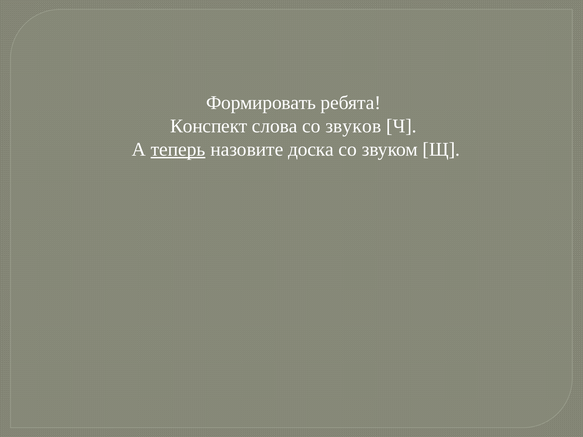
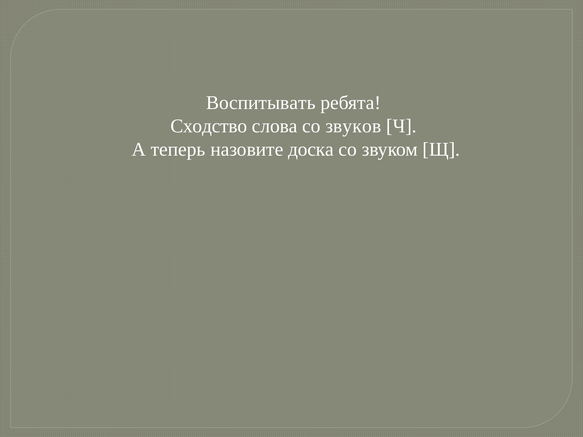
Формировать: Формировать -> Воспитывать (261, 103)
Конспект: Конспект -> Сходство (209, 126)
теперь underline: present -> none (178, 149)
